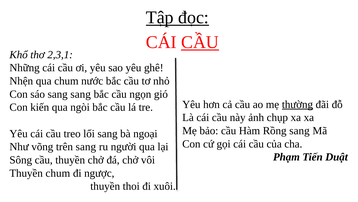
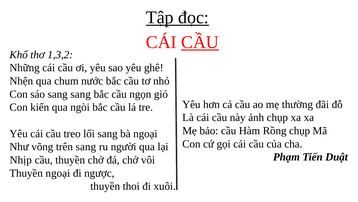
2,3,1: 2,3,1 -> 1,3,2 (60, 55)
thường underline: present -> none (297, 104)
Rồng sang: sang -> chụp (300, 130)
Sông: Sông -> Nhịp (21, 159)
Thuyền chum: chum -> ngoại (58, 173)
